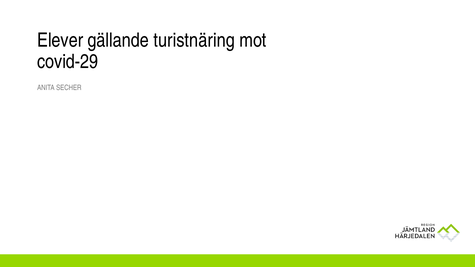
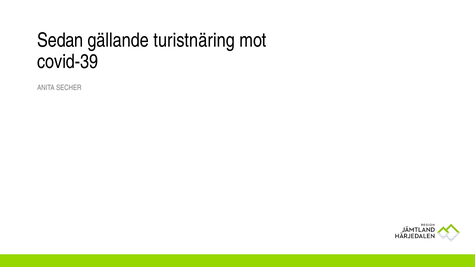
Elever: Elever -> Sedan (60, 40)
covid-29: covid-29 -> covid-39 (68, 62)
